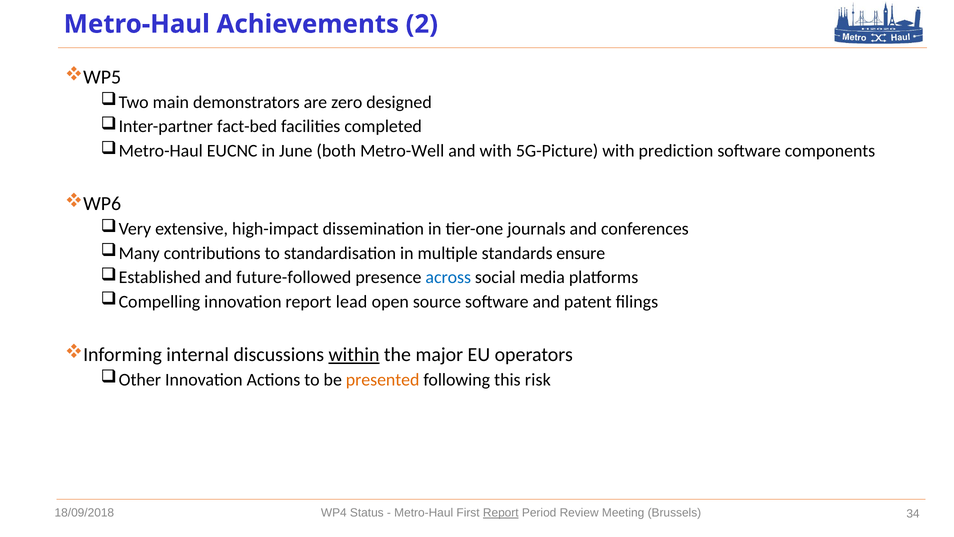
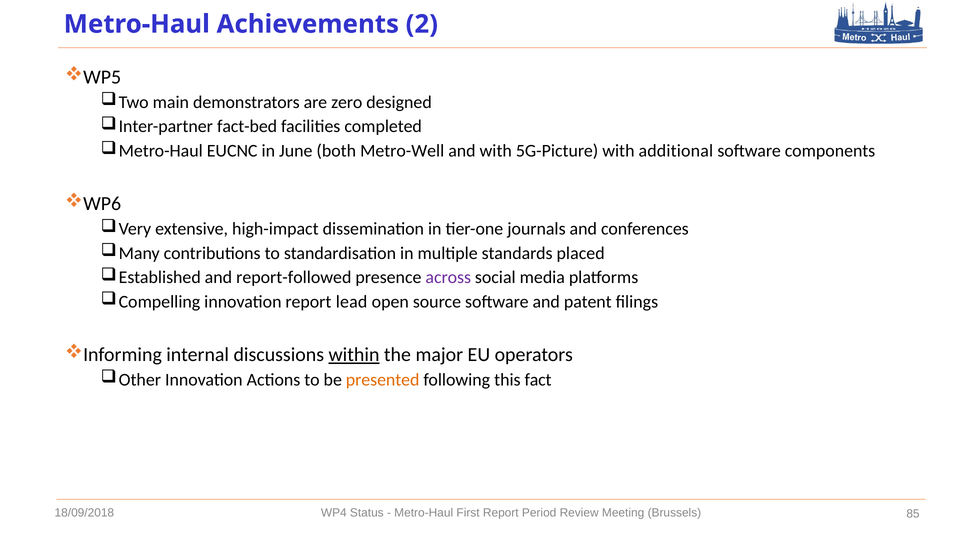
prediction: prediction -> additional (676, 151)
ensure: ensure -> placed (581, 253)
future-followed: future-followed -> report-followed (294, 277)
across colour: blue -> purple (448, 277)
risk: risk -> fact (538, 379)
Report underline: present -> none (501, 512)
34: 34 -> 85 (913, 513)
